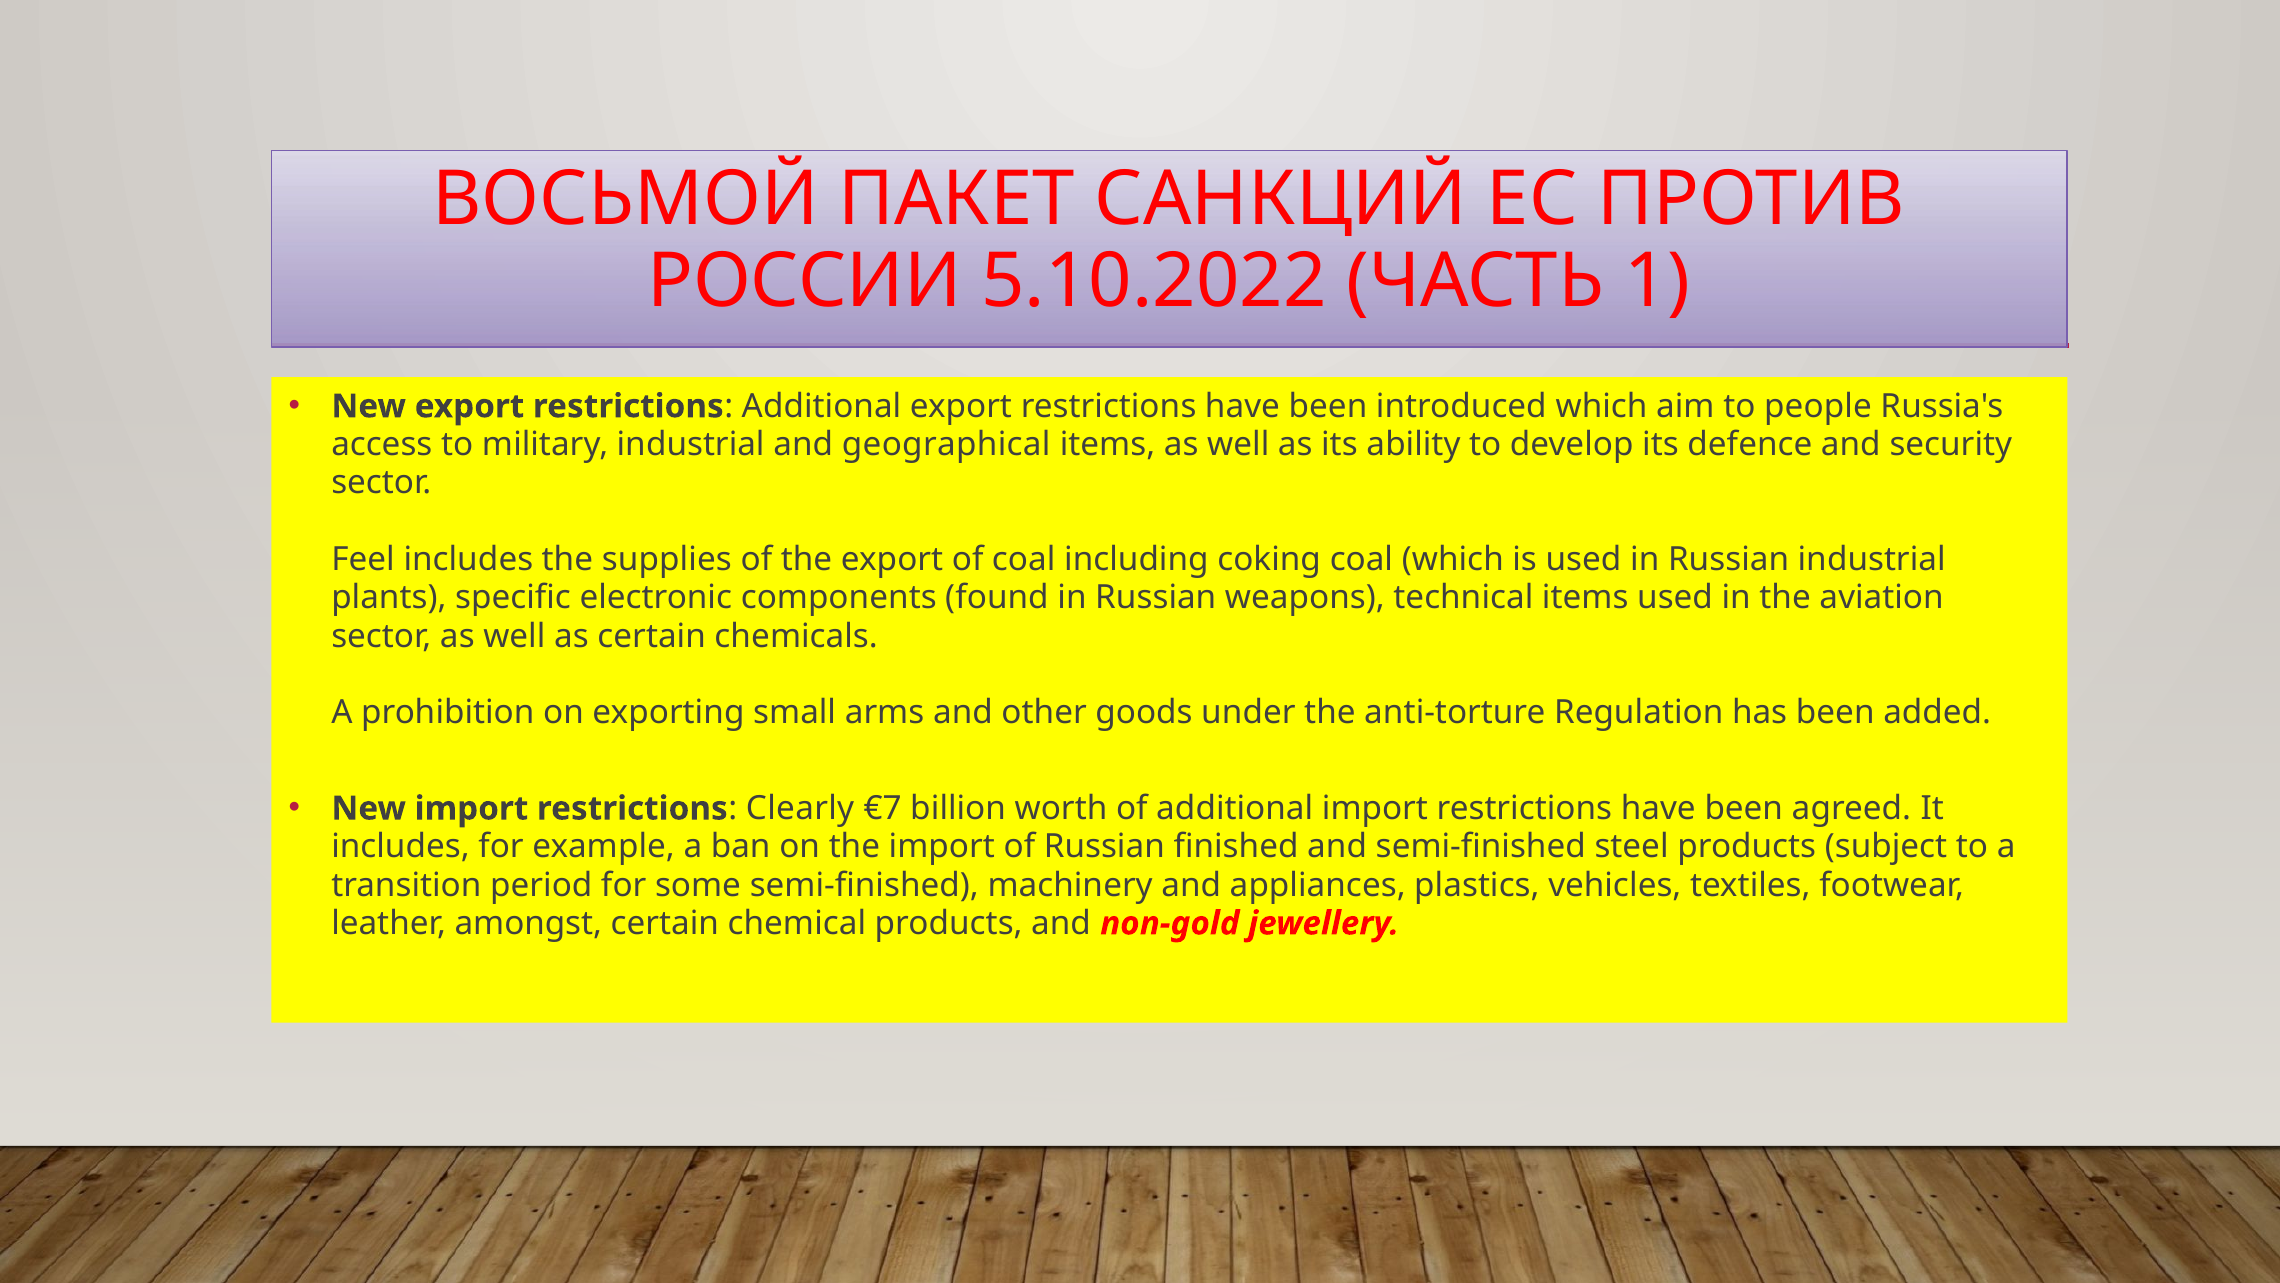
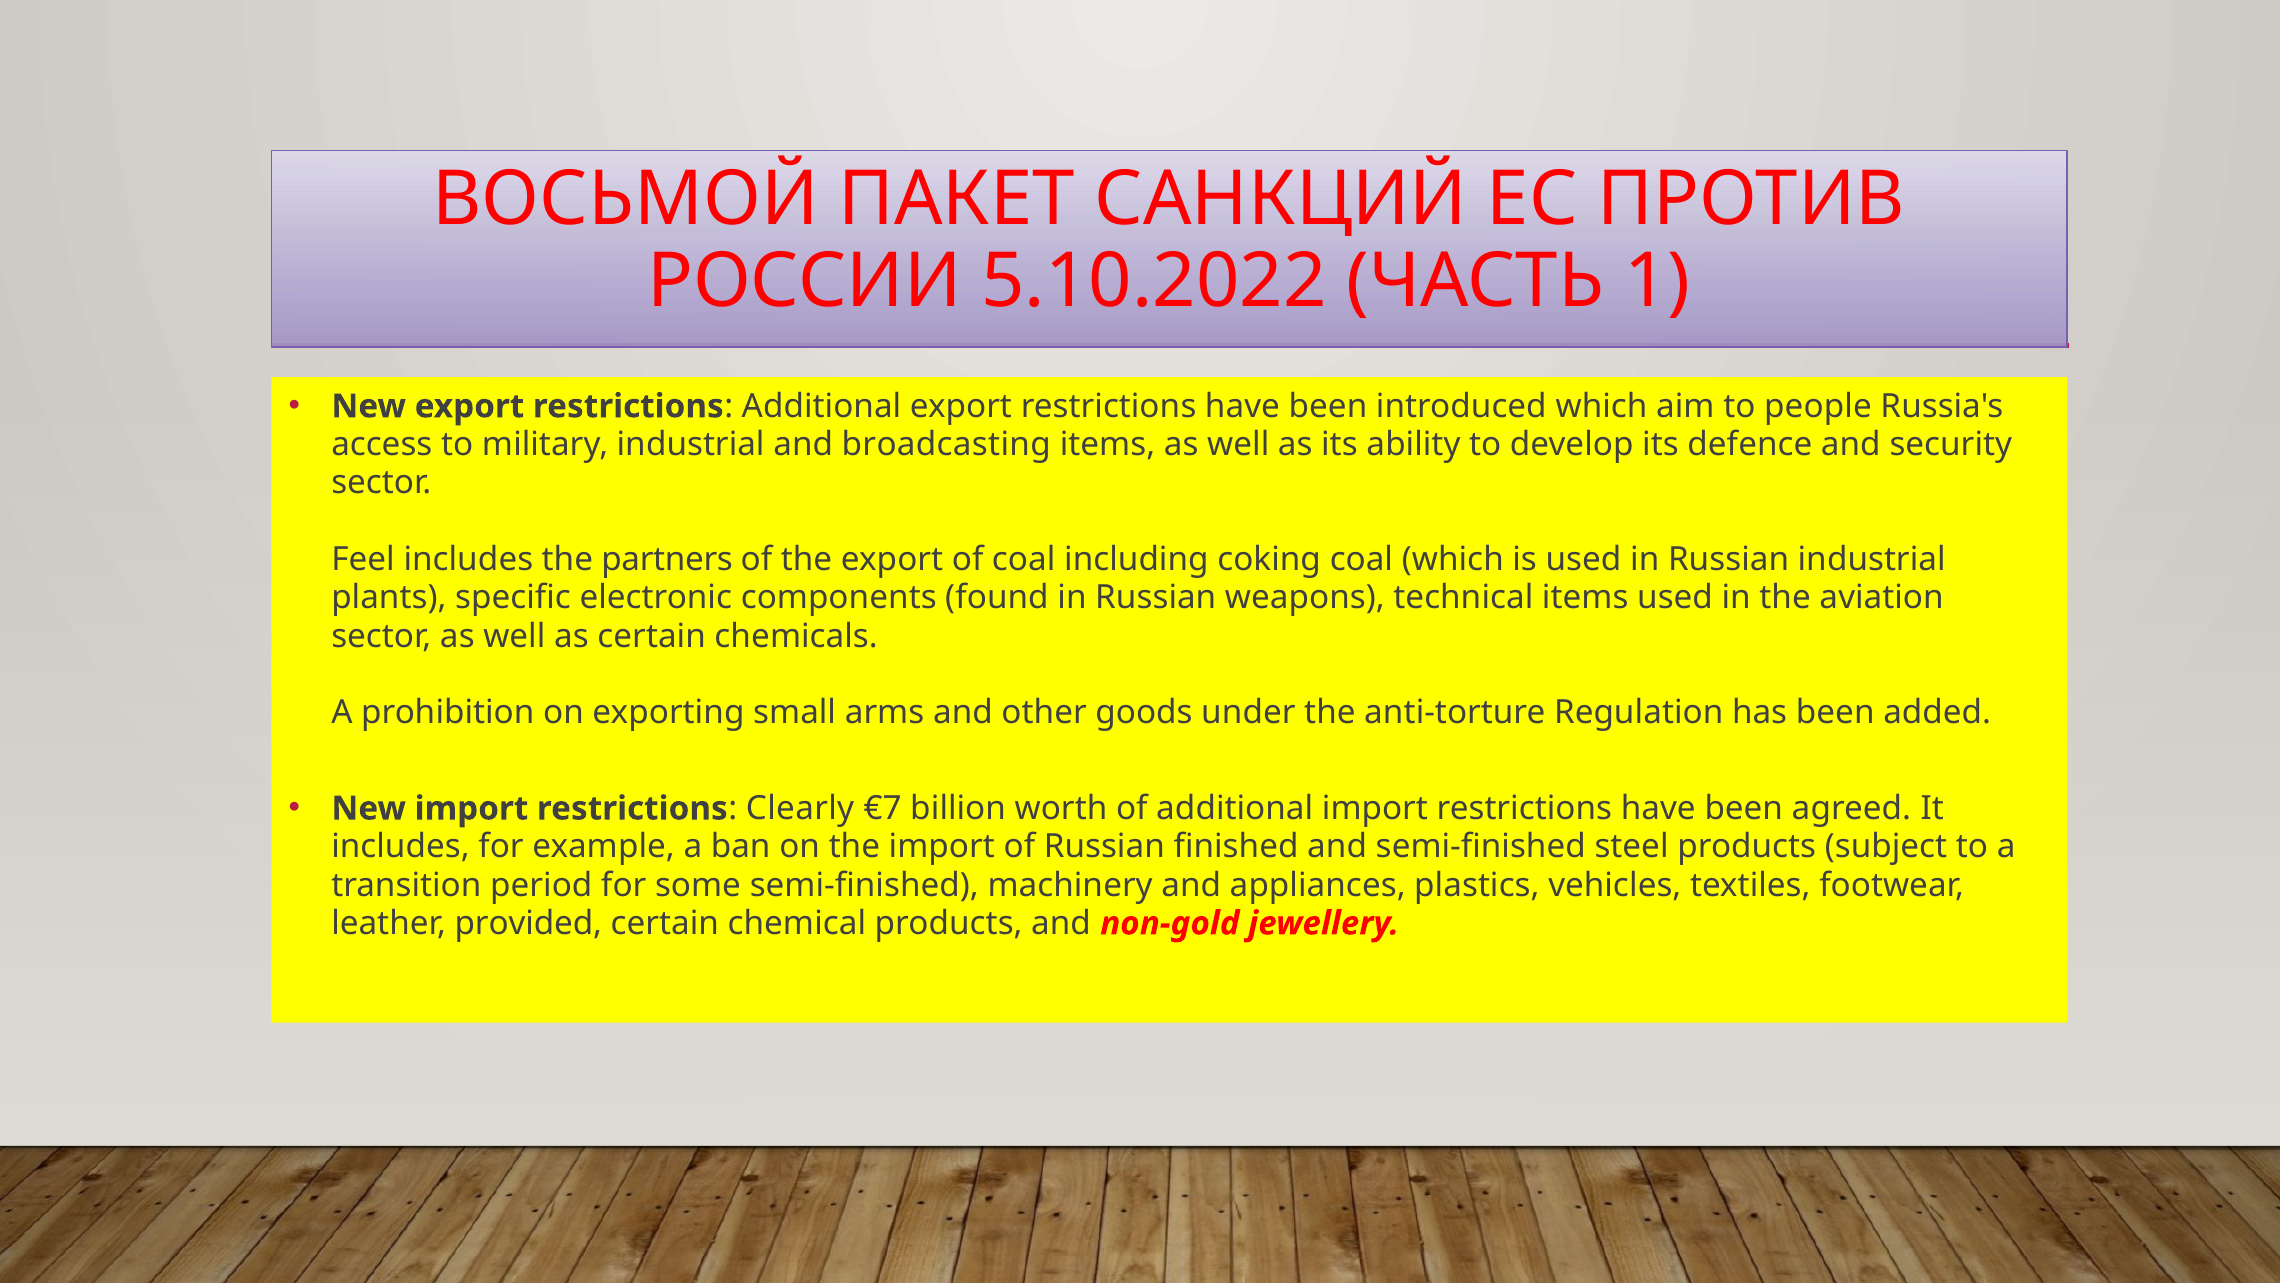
geographical: geographical -> broadcasting (946, 444)
supplies: supplies -> partners (667, 559)
amongst: amongst -> provided (528, 923)
